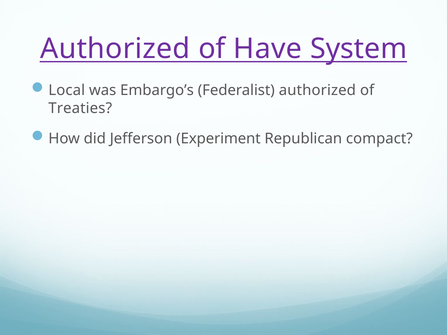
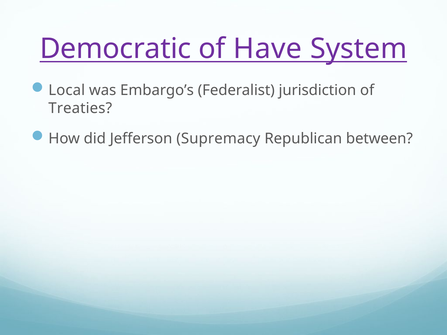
Authorized: Authorized -> Democratic (115, 49)
Federalist authorized: authorized -> jurisdiction (317, 90)
Experiment: Experiment -> Supremacy (218, 139)
compact: compact -> between (379, 139)
